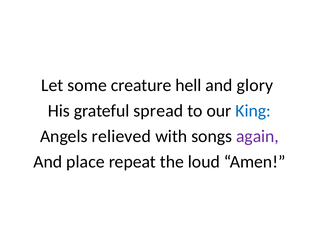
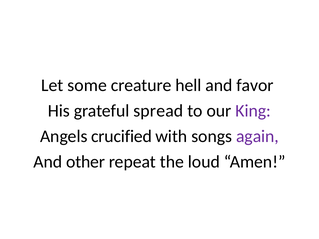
glory: glory -> favor (255, 85)
King colour: blue -> purple (253, 111)
relieved: relieved -> crucified (122, 136)
place: place -> other (86, 162)
